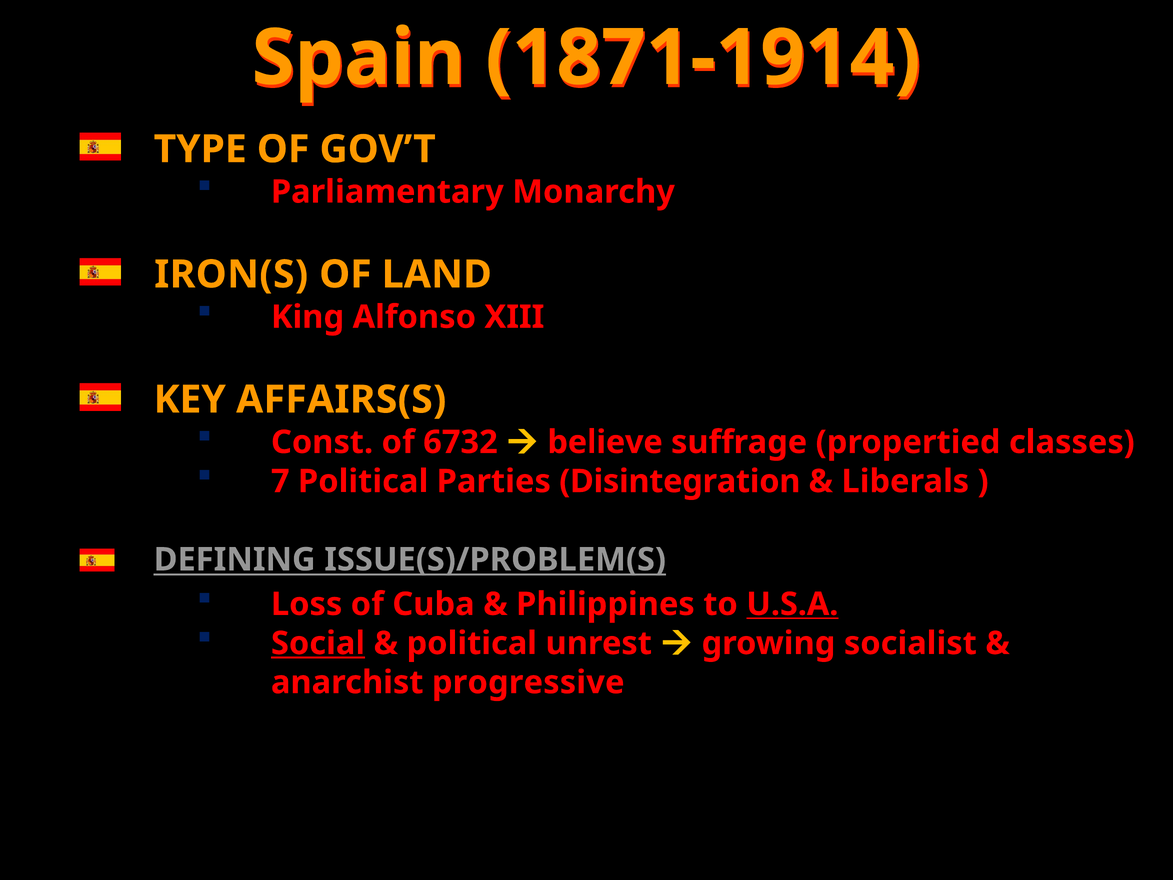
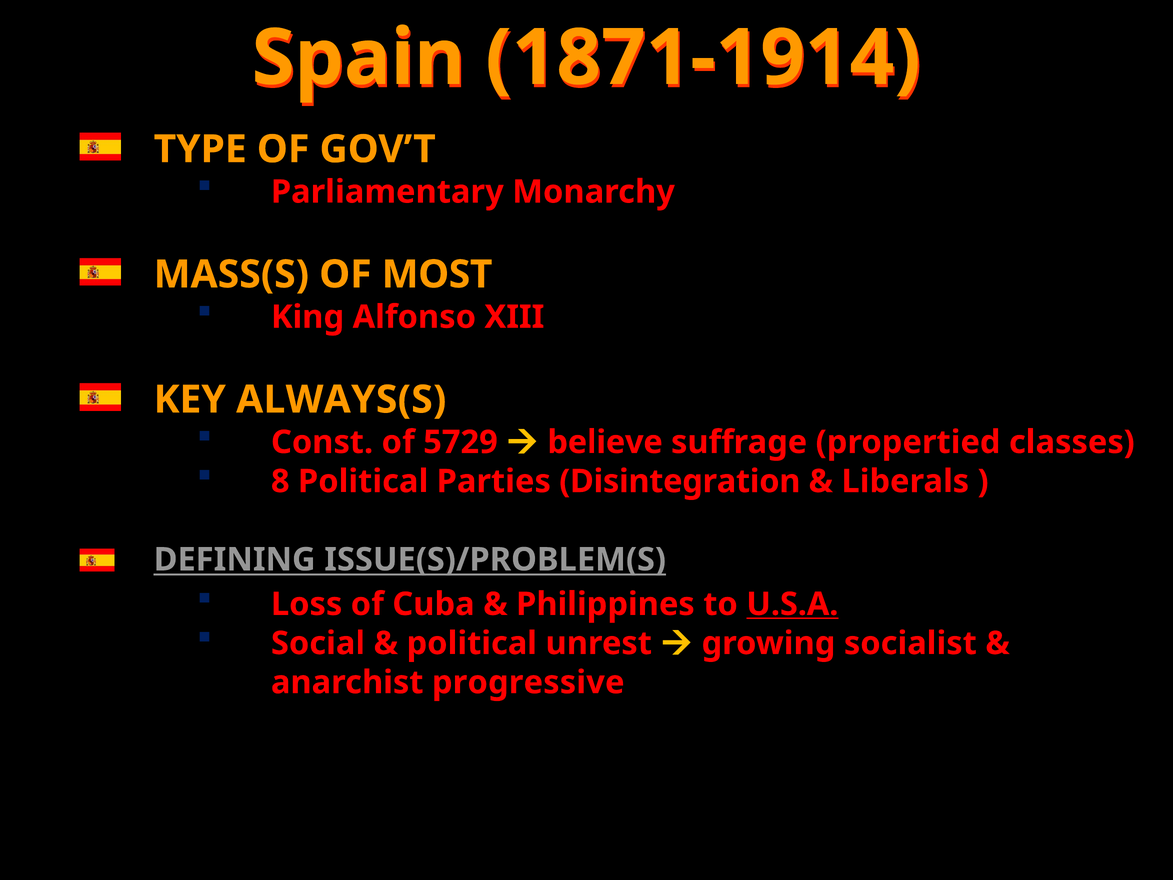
IRON(S: IRON(S -> MASS(S (231, 274)
LAND: LAND -> MOST (437, 274)
AFFAIRS(S: AFFAIRS(S -> ALWAYS(S (341, 400)
6732: 6732 -> 5729 (460, 442)
7: 7 -> 8 (280, 481)
Social underline: present -> none (318, 643)
